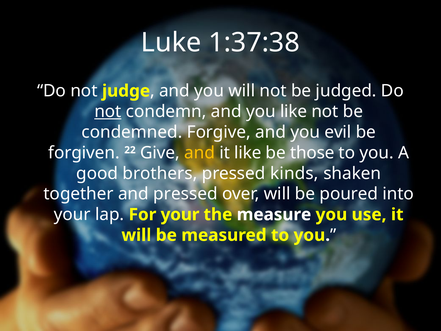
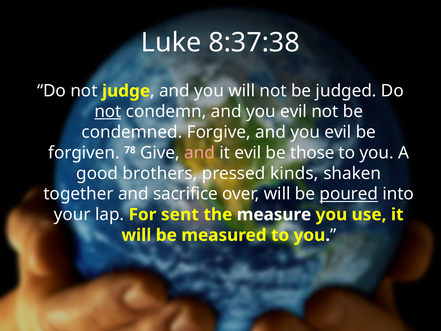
1:37:38: 1:37:38 -> 8:37:38 (254, 43)
condemn and you like: like -> evil (294, 111)
22: 22 -> 78 (130, 150)
and colour: yellow -> pink (200, 153)
it like: like -> evil (248, 153)
and pressed: pressed -> sacrifice (186, 194)
poured underline: none -> present (349, 194)
For your: your -> sent (180, 214)
